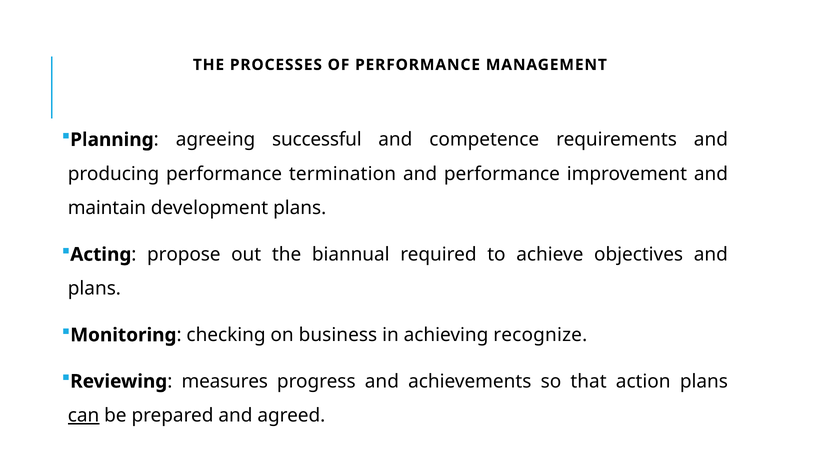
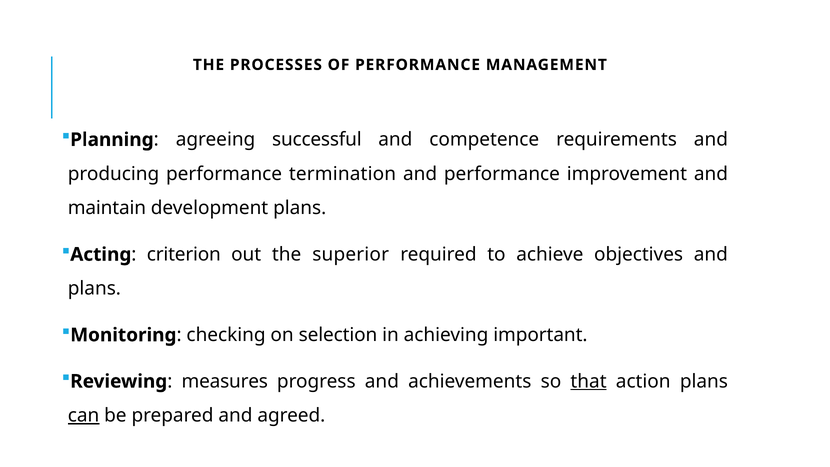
propose: propose -> criterion (184, 254)
biannual: biannual -> superior (351, 254)
business: business -> selection (338, 335)
recognize: recognize -> important (540, 335)
that underline: none -> present (589, 381)
